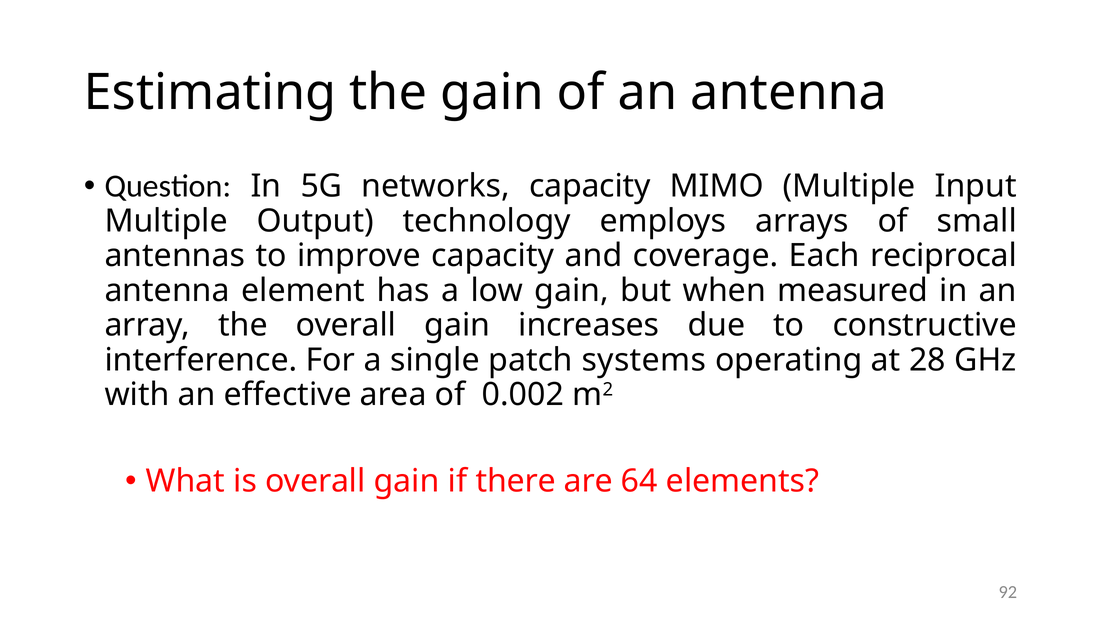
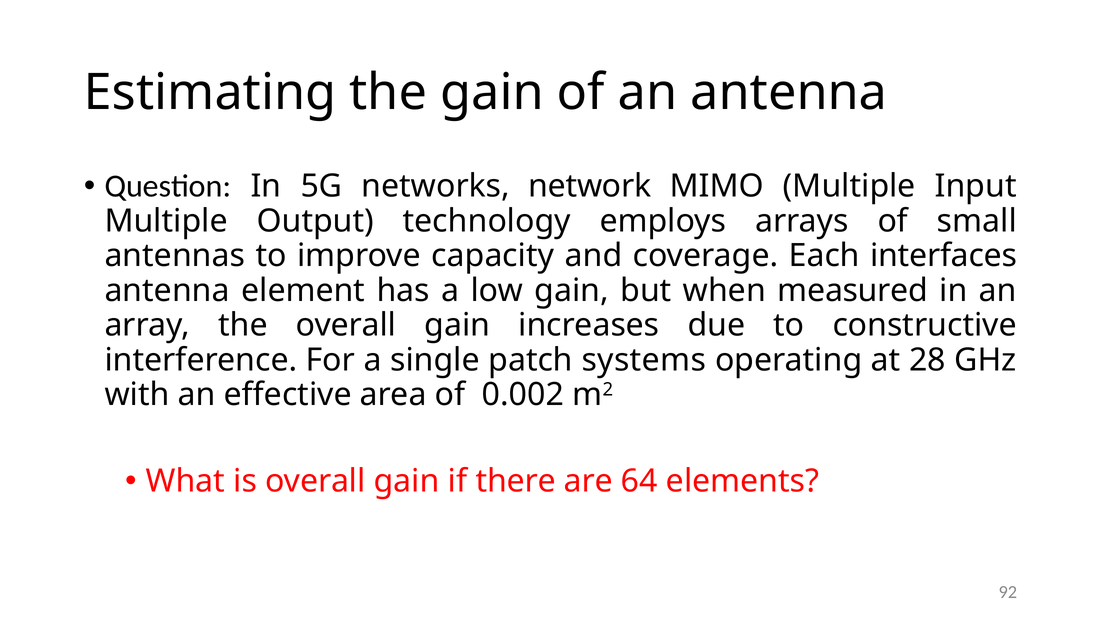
networks capacity: capacity -> network (590, 186)
reciprocal: reciprocal -> interfaces (944, 256)
